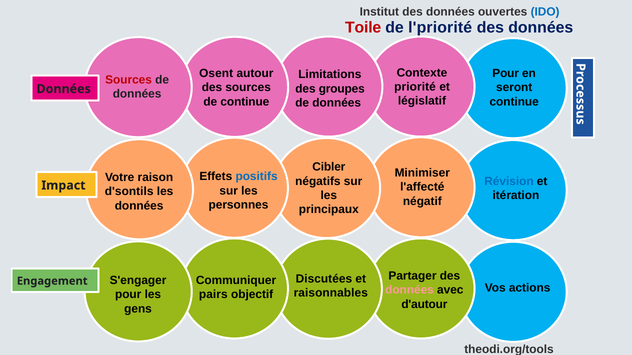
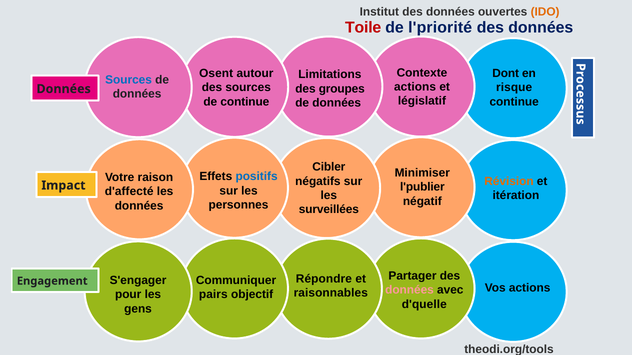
IDO colour: blue -> orange (545, 12)
Pour: Pour -> Dont (506, 73)
Sources colour: red -> blue (129, 80)
priorité: priorité -> actions (415, 87)
seront: seront -> risque (514, 88)
Révision colour: blue -> orange (509, 182)
l'affecté: l'affecté -> l'publier (422, 187)
d'sontils: d'sontils -> d'affecté (129, 192)
principaux: principaux -> surveillées (329, 210)
Discutées: Discutées -> Répondre (324, 279)
d'autour: d'autour -> d'quelle (424, 304)
